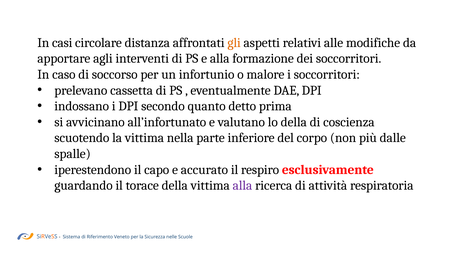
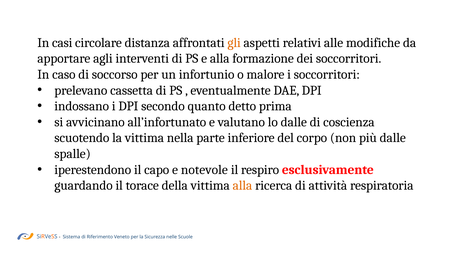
lo della: della -> dalle (294, 122)
accurato: accurato -> notevole (204, 170)
alla colour: purple -> orange (242, 186)
